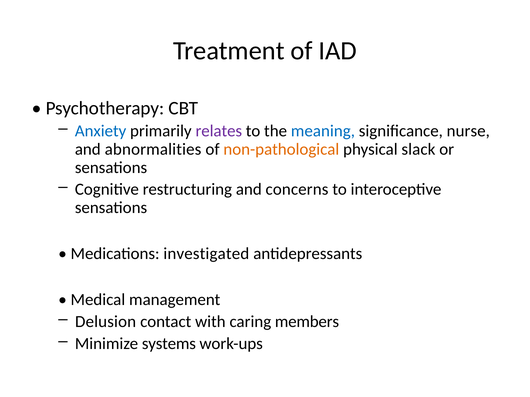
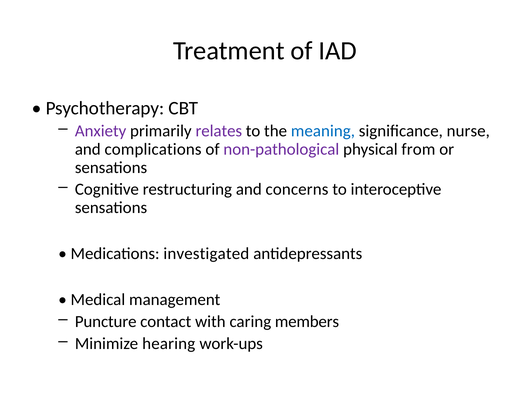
Anxiety colour: blue -> purple (101, 131)
abnormalities: abnormalities -> complications (153, 149)
non-pathological colour: orange -> purple (281, 149)
slack: slack -> from (418, 149)
Delusion: Delusion -> Puncture (106, 322)
systems: systems -> hearing (169, 344)
